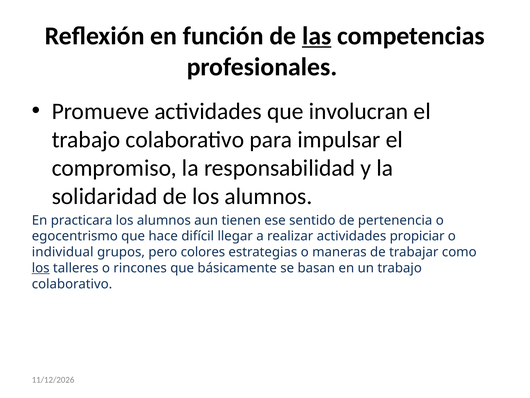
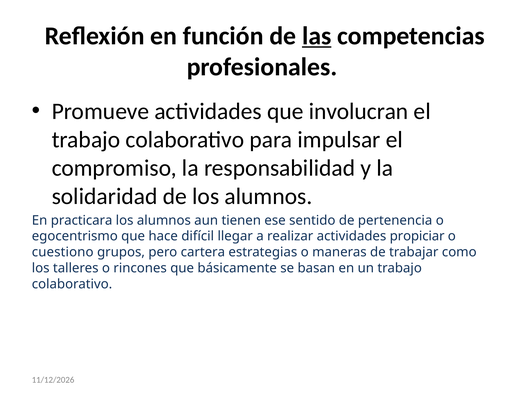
individual: individual -> cuestiono (63, 252)
colores: colores -> cartera (203, 252)
los underline: present -> none (41, 268)
